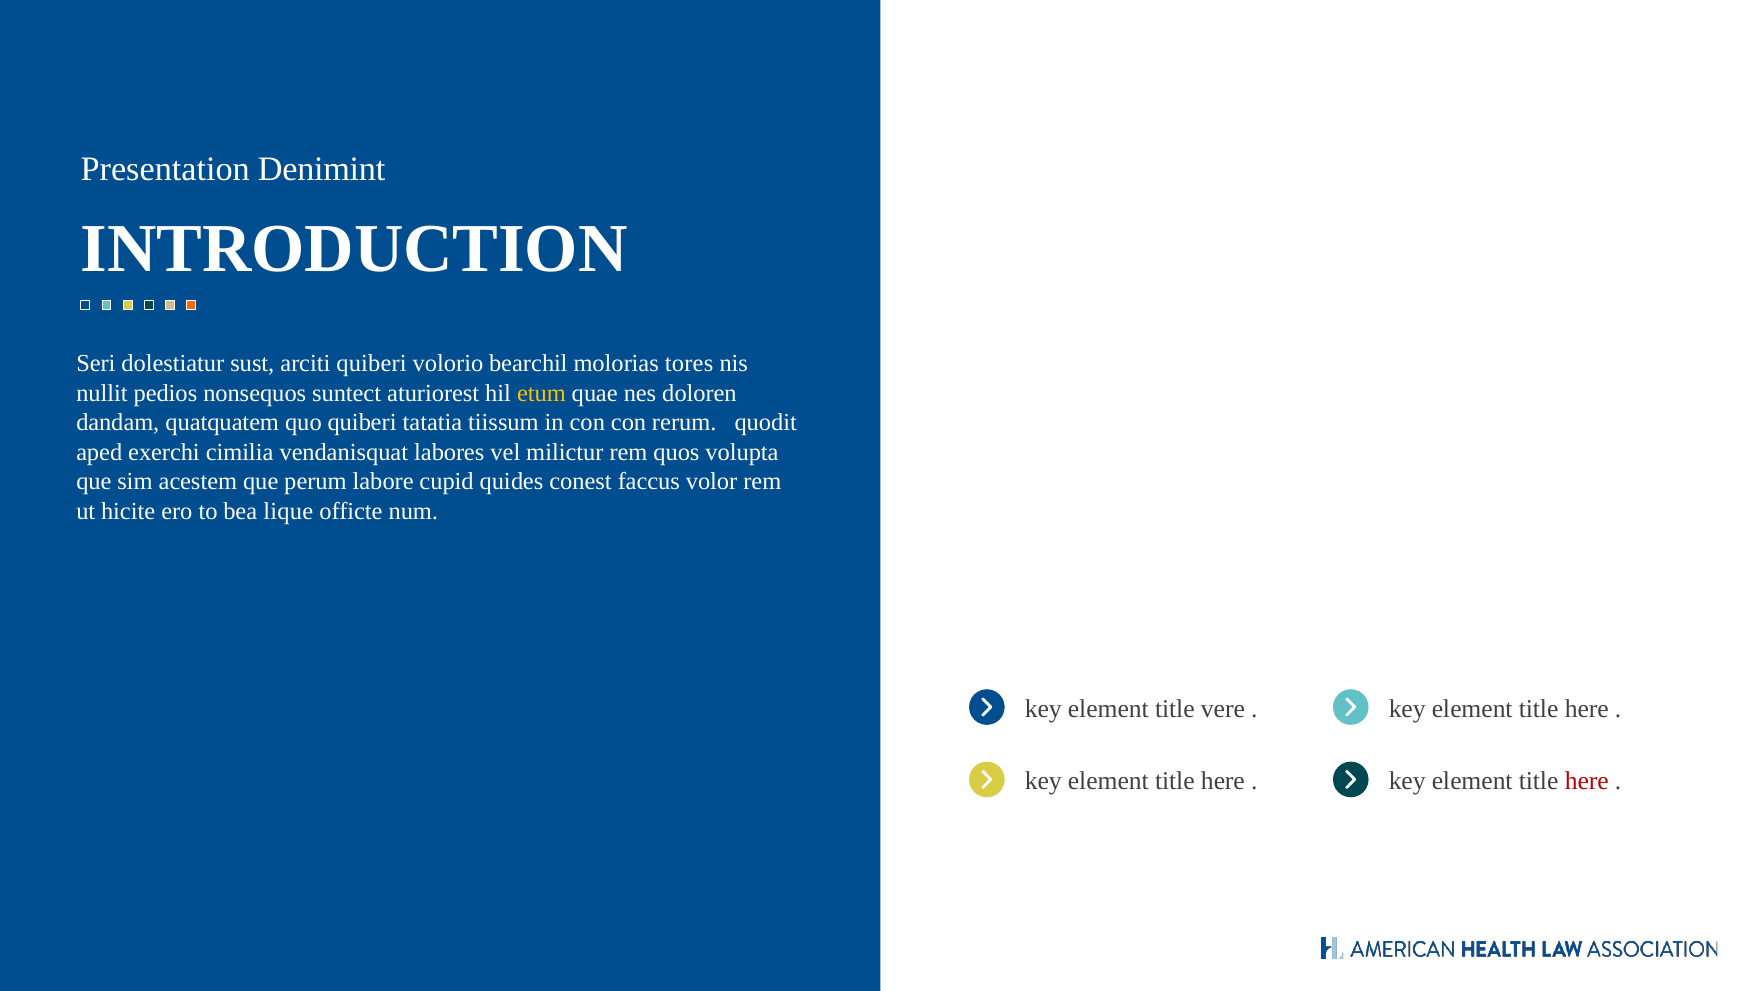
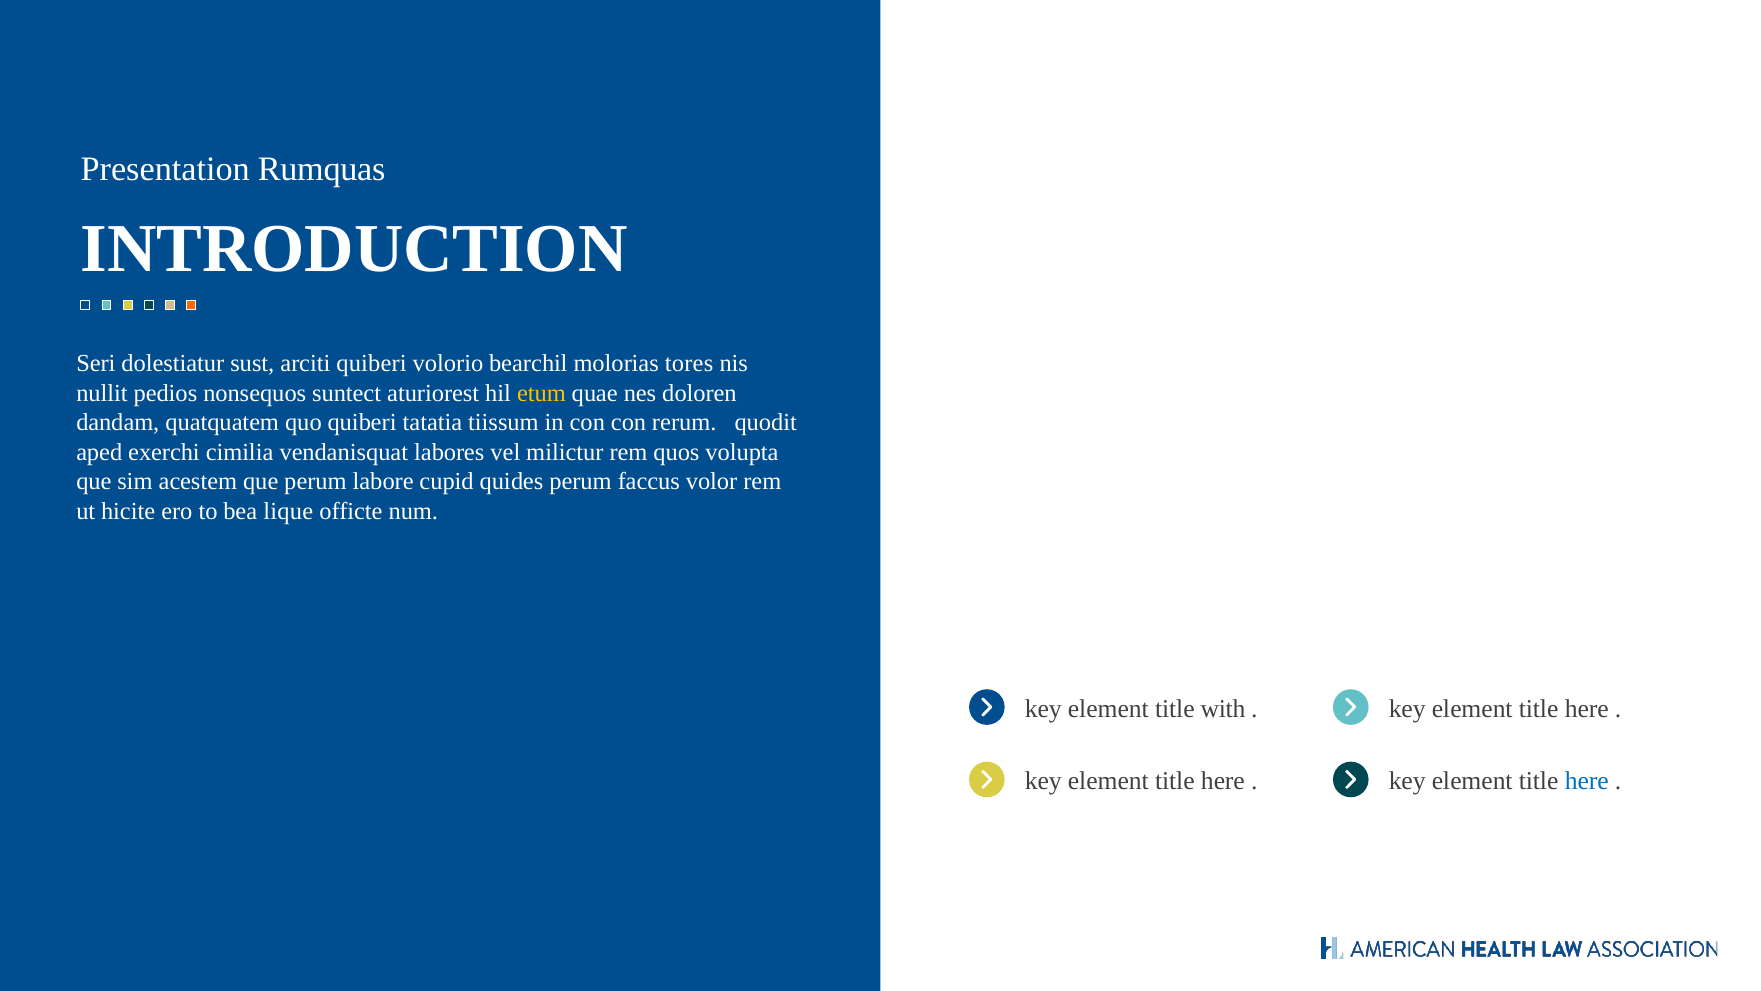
Denimint: Denimint -> Rumquas (322, 169)
quides conest: conest -> perum (580, 481)
vere: vere -> with (1223, 708)
here colour: red -> blue (1587, 781)
